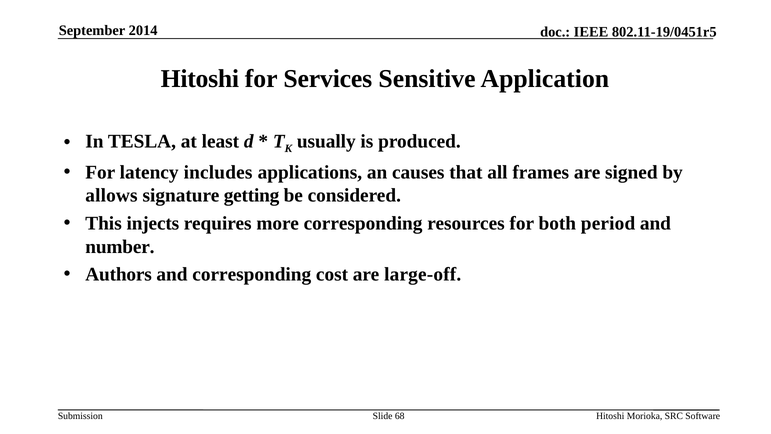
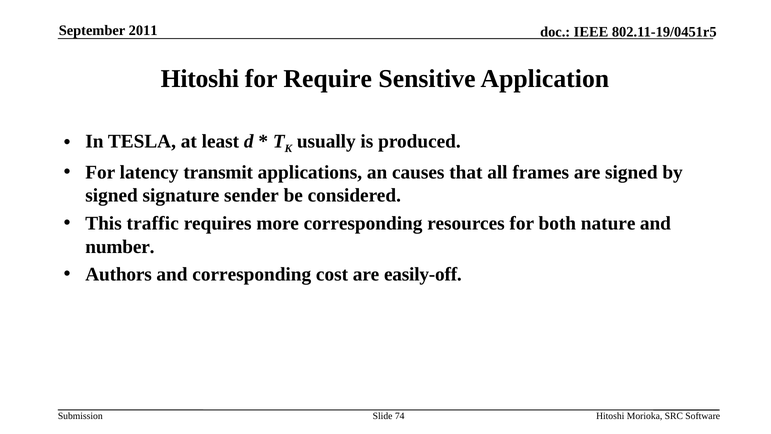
2014: 2014 -> 2011 (143, 31)
Services: Services -> Require (328, 79)
includes: includes -> transmit (218, 172)
allows: allows -> signed (112, 195)
getting: getting -> sender (251, 195)
injects: injects -> traffic (153, 223)
period: period -> nature (608, 223)
large-off: large-off -> easily-off (423, 274)
68: 68 -> 74 (400, 416)
